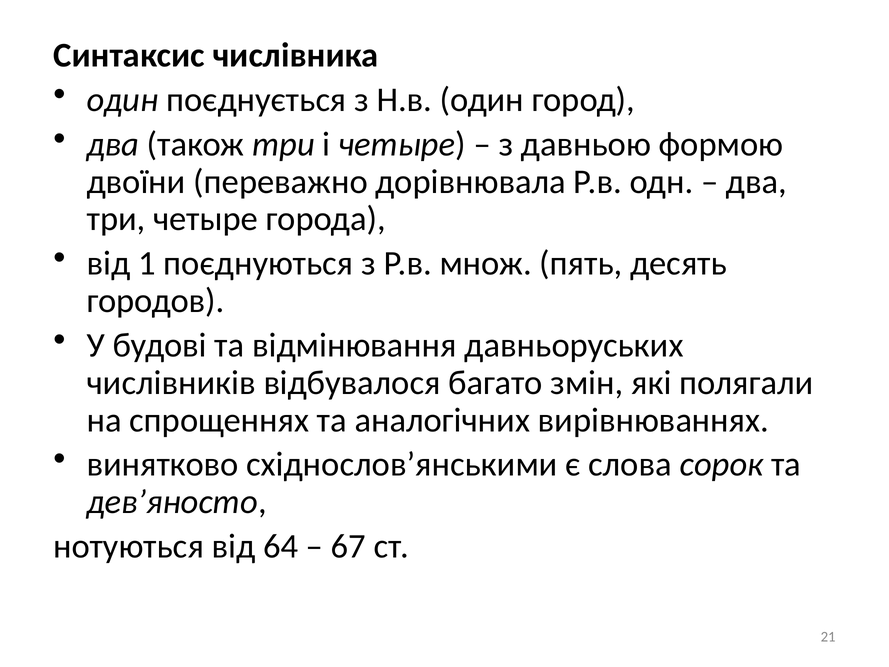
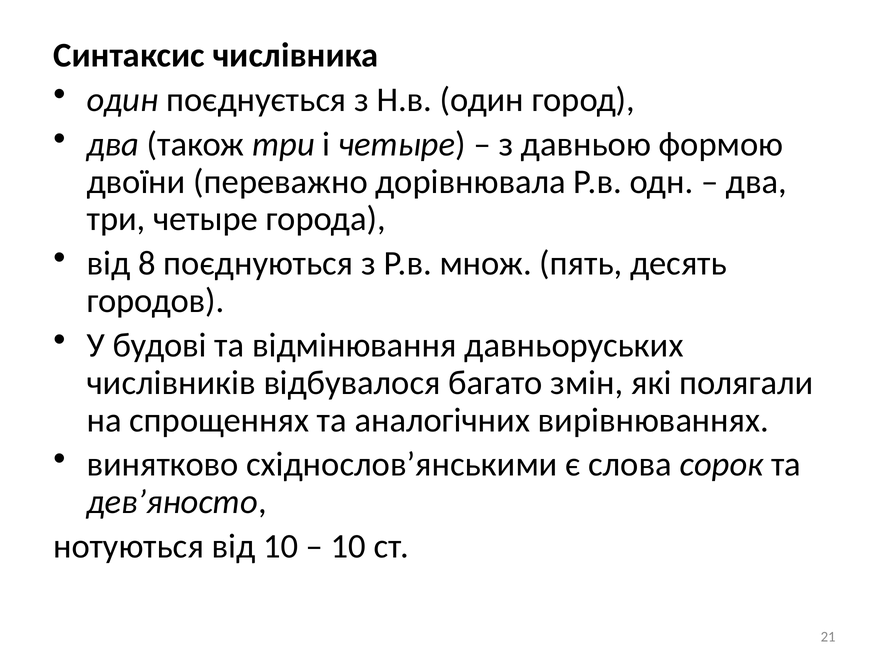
1: 1 -> 8 (147, 263)
від 64: 64 -> 10 (281, 546)
67: 67 -> 10 (348, 546)
